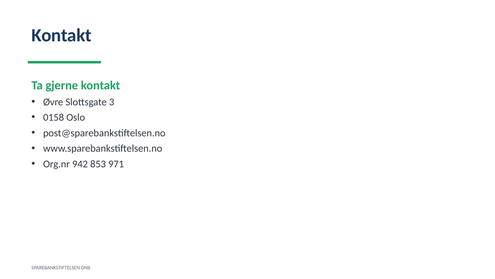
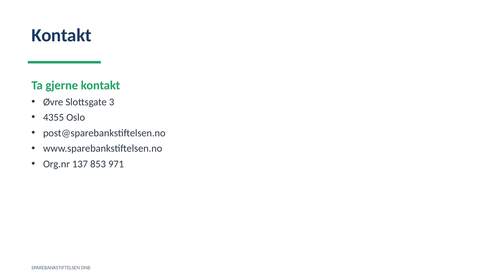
0158: 0158 -> 4355 (54, 117)
942: 942 -> 137 (80, 164)
